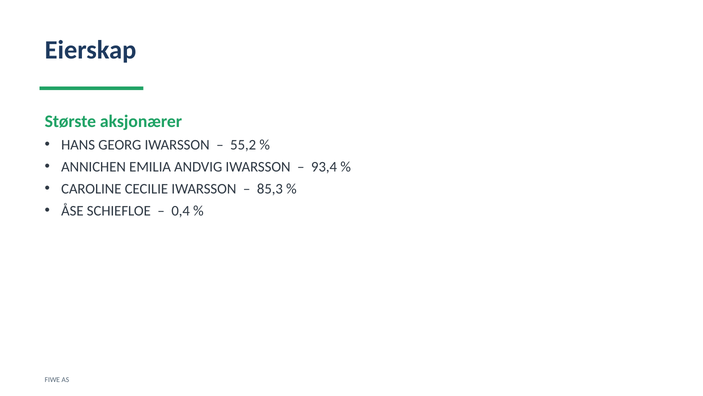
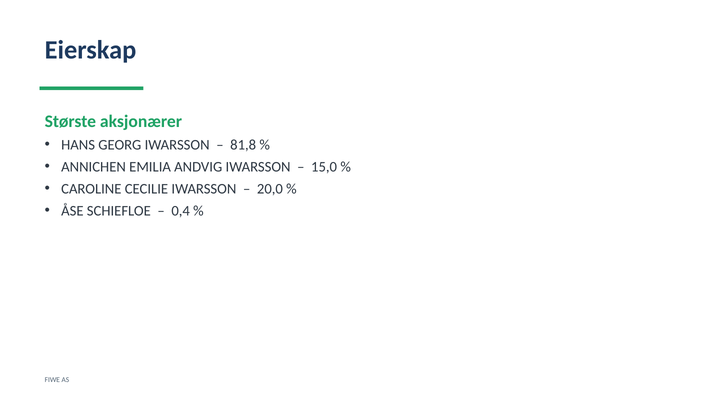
55,2: 55,2 -> 81,8 (243, 145)
93,4: 93,4 -> 15,0 (324, 167)
85,3: 85,3 -> 20,0 (270, 189)
